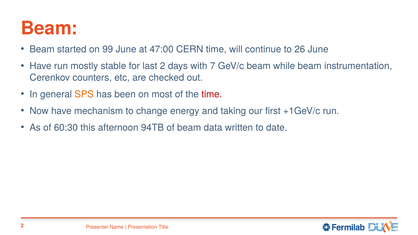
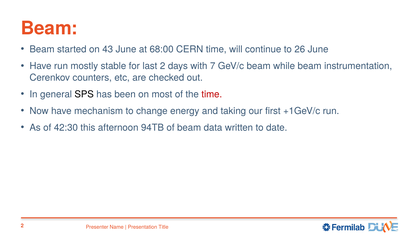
99: 99 -> 43 (108, 49)
47:00: 47:00 -> 68:00 (162, 49)
SPS colour: orange -> black (84, 94)
60:30: 60:30 -> 42:30 (66, 128)
